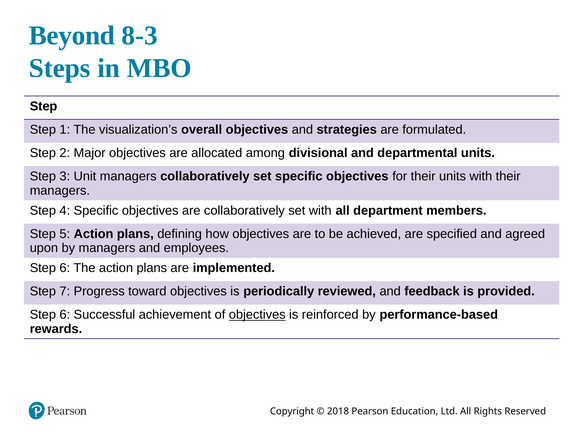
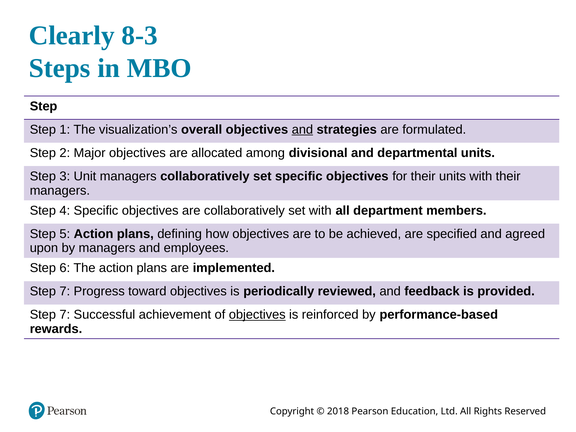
Beyond: Beyond -> Clearly (72, 36)
and underline: none -> present (302, 130)
6: 6 -> 7 (65, 315)
